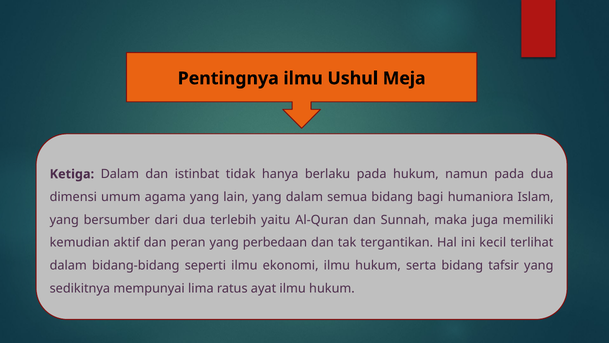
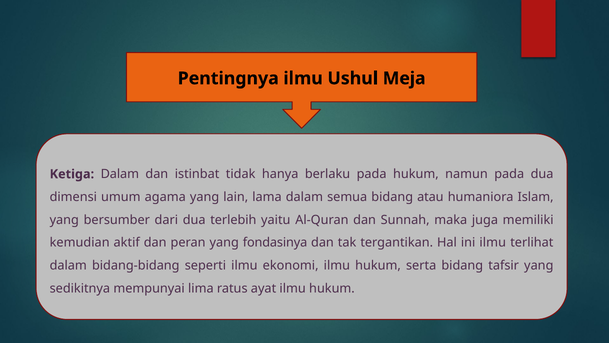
lain yang: yang -> lama (267, 197)
bagi: bagi -> atau (430, 197)
perbedaan: perbedaan -> fondasinya (275, 242)
ini kecil: kecil -> ilmu (493, 242)
